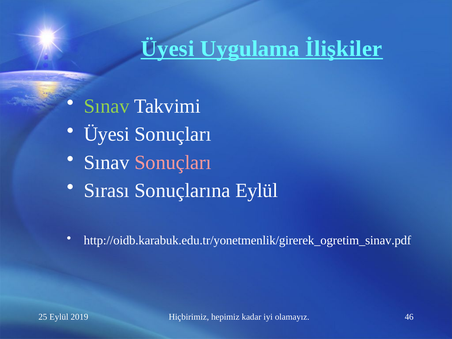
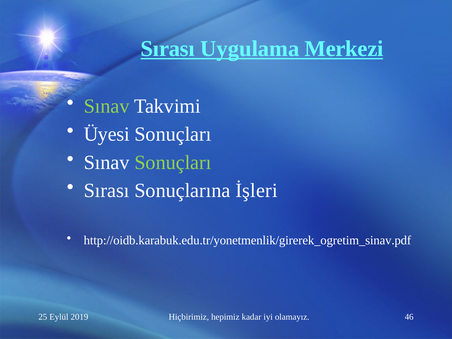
Üyesi: Üyesi -> Sırası (168, 49)
İlişkiler: İlişkiler -> Merkezi (344, 49)
Sonuçları colour: pink -> light green (173, 162)
Sonuçlarına Eylül: Eylül -> İşleri (256, 191)
